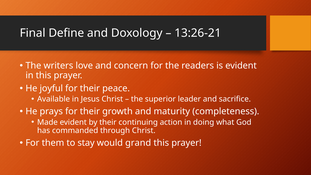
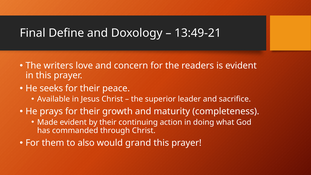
13:26-21: 13:26-21 -> 13:49-21 (198, 33)
joyful: joyful -> seeks (51, 88)
stay: stay -> also (86, 143)
